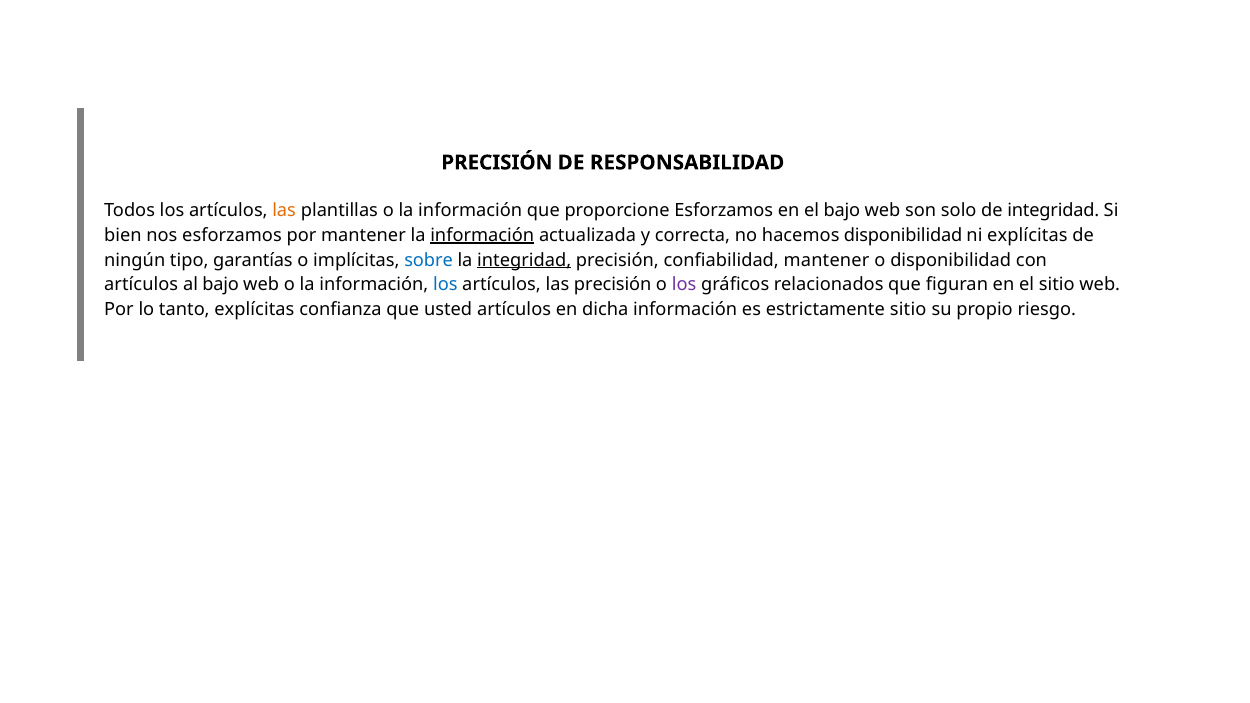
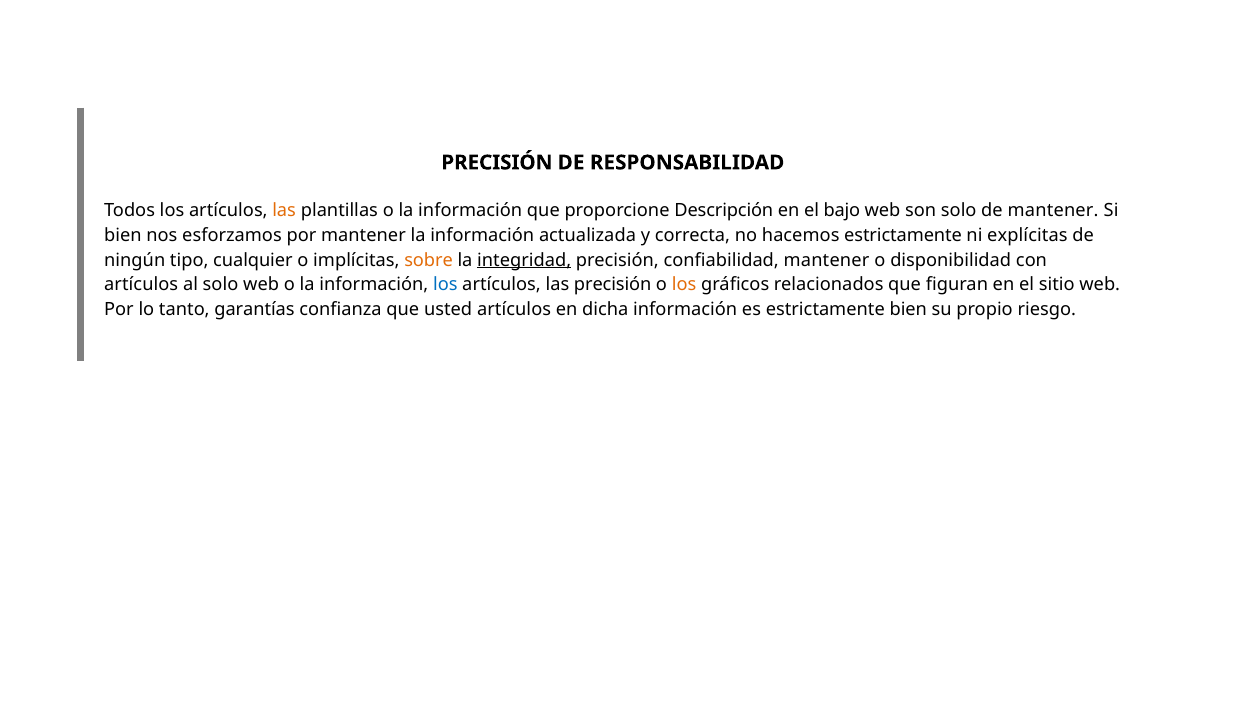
proporcione Esforzamos: Esforzamos -> Descripción (724, 210)
de integridad: integridad -> mantener (1053, 210)
información underline: present -> none (482, 235)
hacemos disponibilidad: disponibilidad -> estrictamente (903, 235)
garantías: garantías -> cualquier (253, 260)
sobre colour: blue -> orange (429, 260)
al bajo: bajo -> solo (221, 285)
los colour: purple -> orange (684, 285)
tanto explícitas: explícitas -> garantías (254, 310)
estrictamente sitio: sitio -> bien (908, 310)
